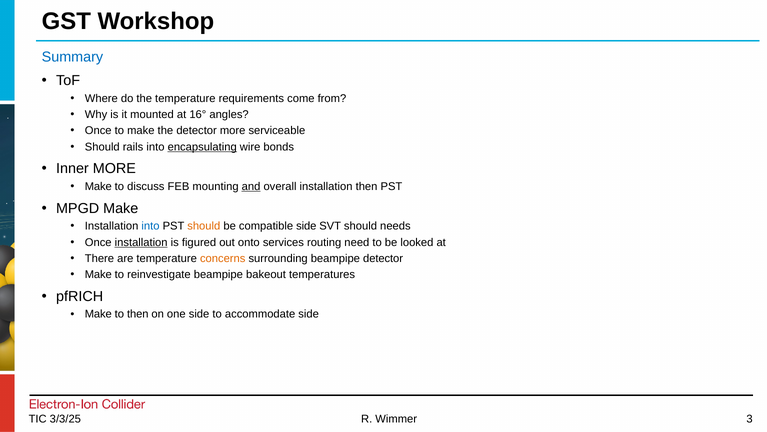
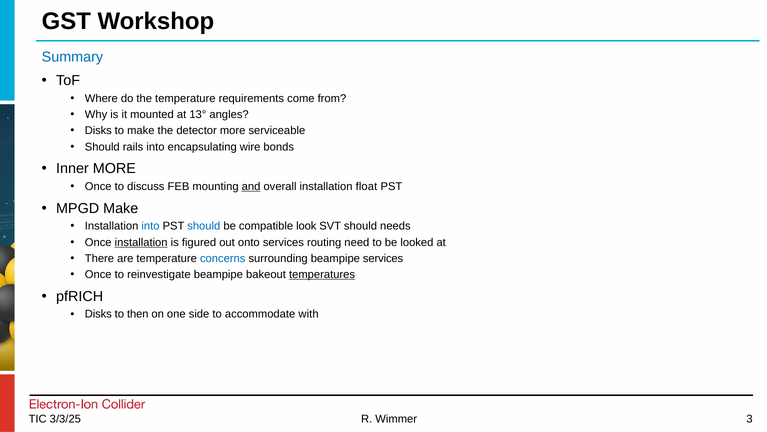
16°: 16° -> 13° (198, 114)
Once: Once -> Disks (98, 131)
encapsulating underline: present -> none (202, 147)
Make: Make -> Once (98, 186)
installation then: then -> float (366, 186)
should colour: orange -> blue (204, 226)
compatible side: side -> look (306, 226)
concerns colour: orange -> blue (223, 258)
beampipe detector: detector -> services (383, 258)
Make: Make -> Once (98, 274)
temperatures underline: none -> present (322, 274)
Make: Make -> Disks (98, 314)
accommodate side: side -> with (309, 314)
